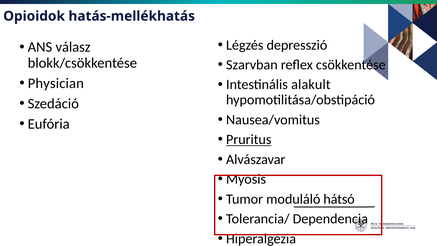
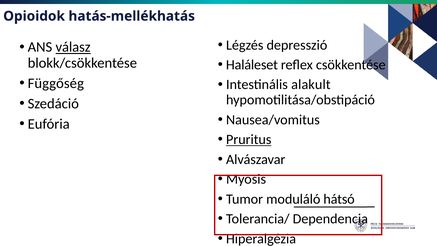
válasz underline: none -> present (73, 47)
Szarvban: Szarvban -> Haláleset (252, 65)
Physician: Physician -> Függőség (56, 83)
